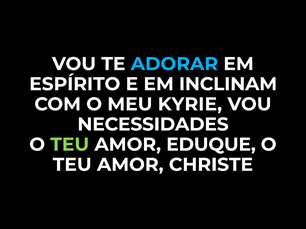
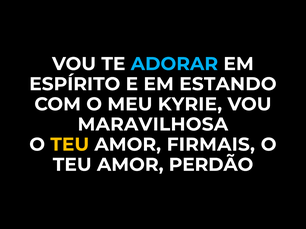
INCLINAM: INCLINAM -> ESTANDO (228, 84)
NECESSIDADES: NECESSIDADES -> MARAVILHOSA (153, 125)
TEU colour: light green -> yellow (70, 145)
EDUQUE: EDUQUE -> FIRMAIS (211, 145)
CHRISTE: CHRISTE -> PERDÃO (211, 165)
